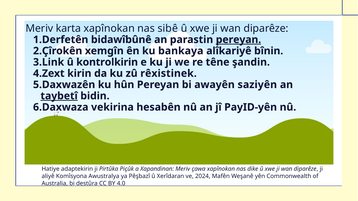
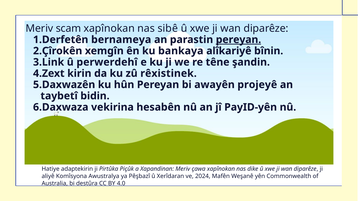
karta: karta -> scam (68, 28)
bidawîbûnê: bidawîbûnê -> bernameya (121, 40)
kontrolkirin: kontrolkirin -> perwerdehî (107, 62)
saziyên: saziyên -> projeyê (257, 85)
taybetî underline: present -> none (59, 96)
